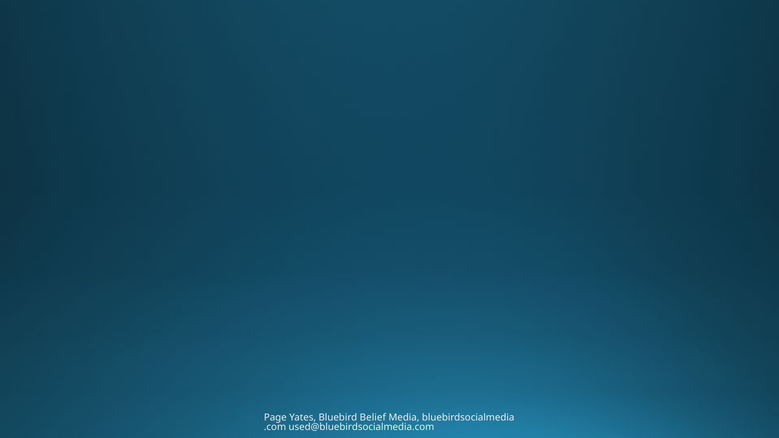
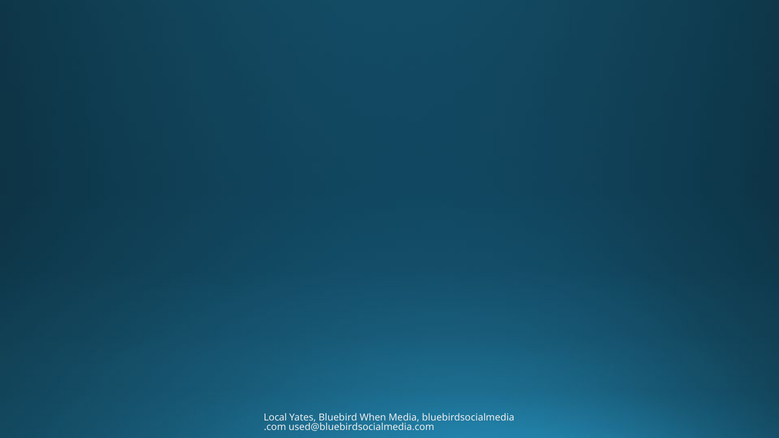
Page: Page -> Local (275, 418)
Belief: Belief -> When (373, 418)
